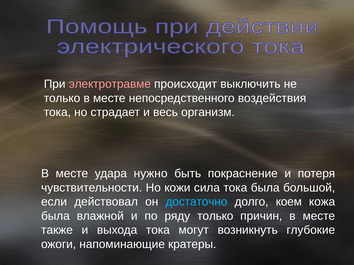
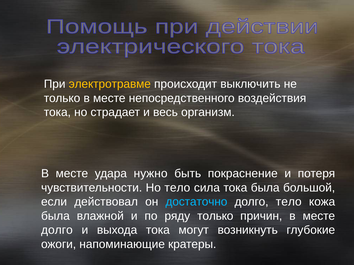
электротравме colour: pink -> yellow (110, 84)
Но кожи: кожи -> тело (177, 188)
долго коем: коем -> тело (289, 202)
также: также -> долго (57, 230)
